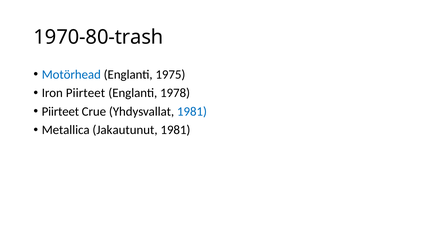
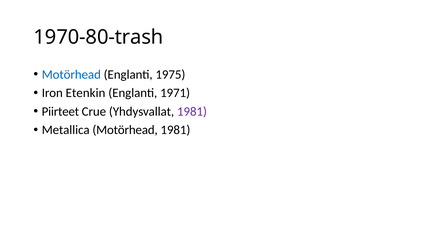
Iron Piirteet: Piirteet -> Etenkin (86, 93)
1978: 1978 -> 1971 (175, 93)
1981 colour: blue -> purple (192, 111)
Metallica Jakautunut: Jakautunut -> Motörhead (125, 130)
